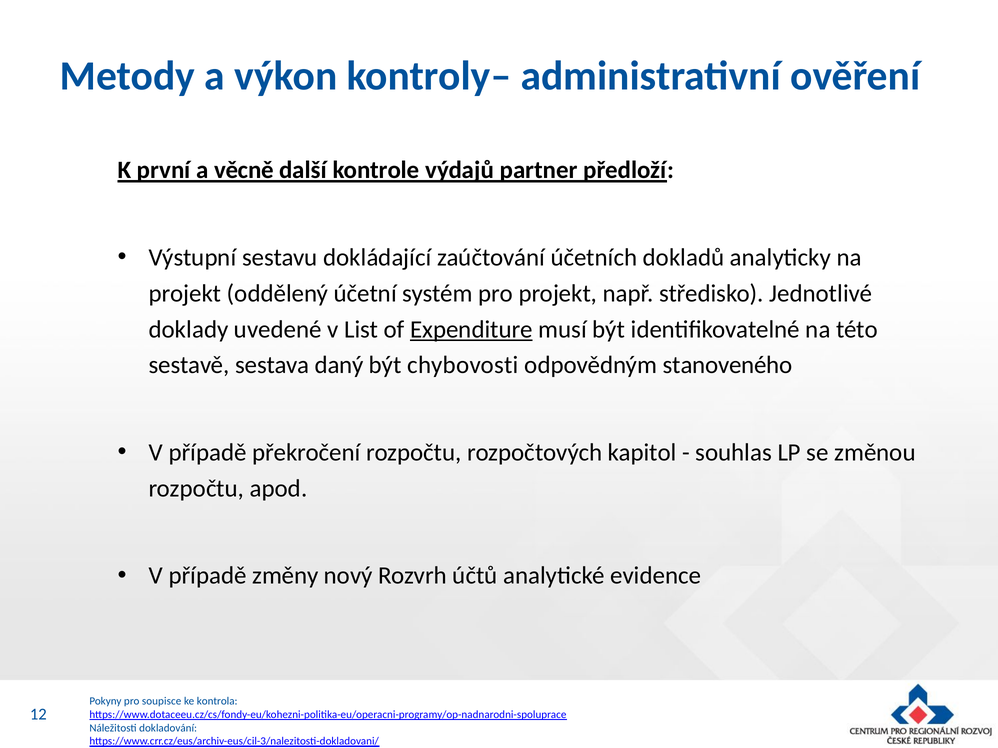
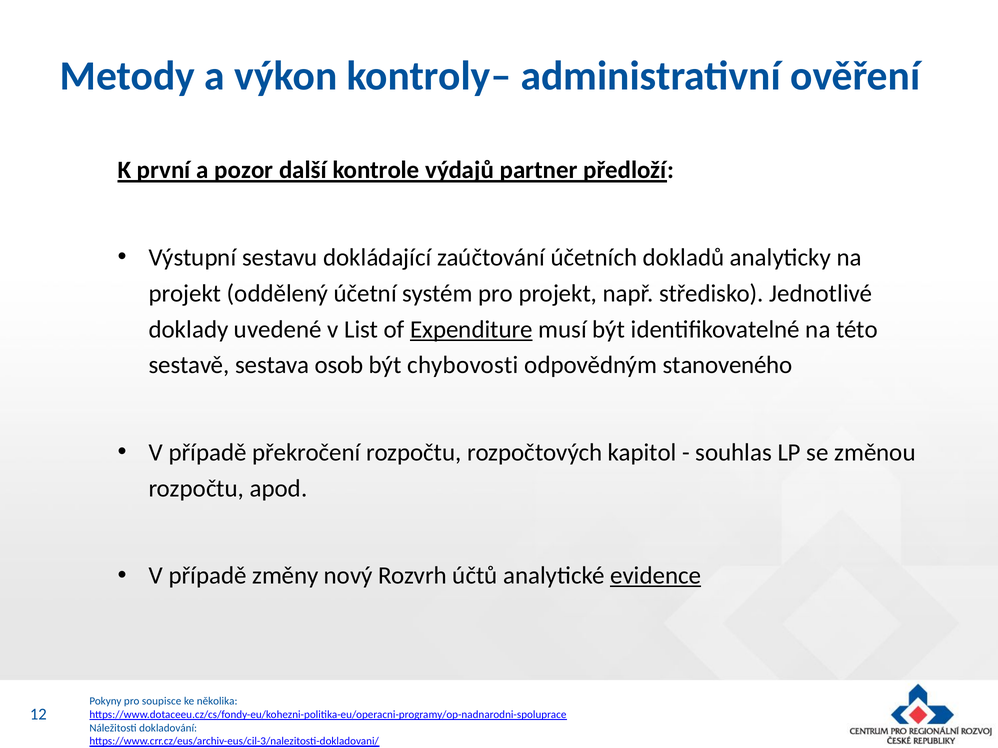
věcně: věcně -> pozor (244, 170)
daný: daný -> osob (339, 365)
evidence underline: none -> present (656, 576)
kontrola: kontrola -> několika (217, 702)
